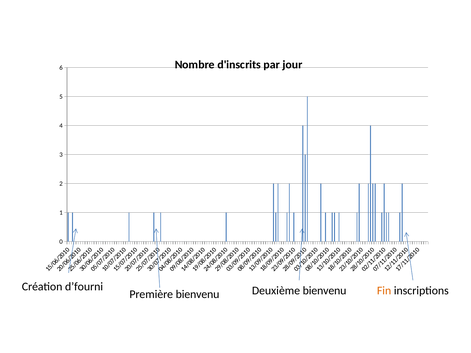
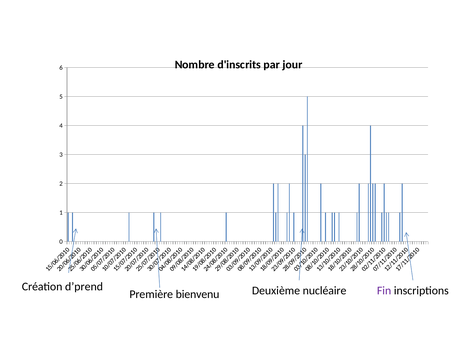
d’fourni: d’fourni -> d’prend (84, 287)
Deuxième bienvenu: bienvenu -> nucléaire (325, 291)
Fin colour: orange -> purple (384, 291)
